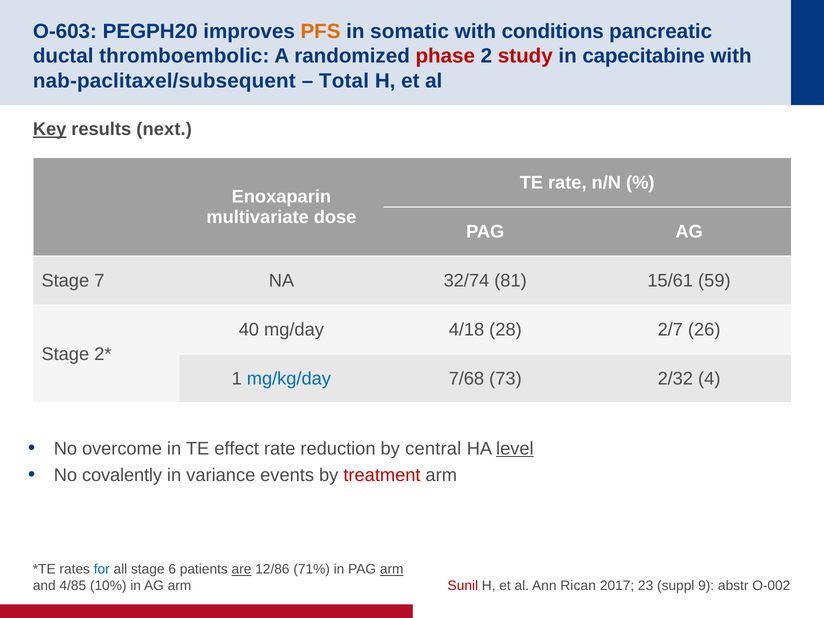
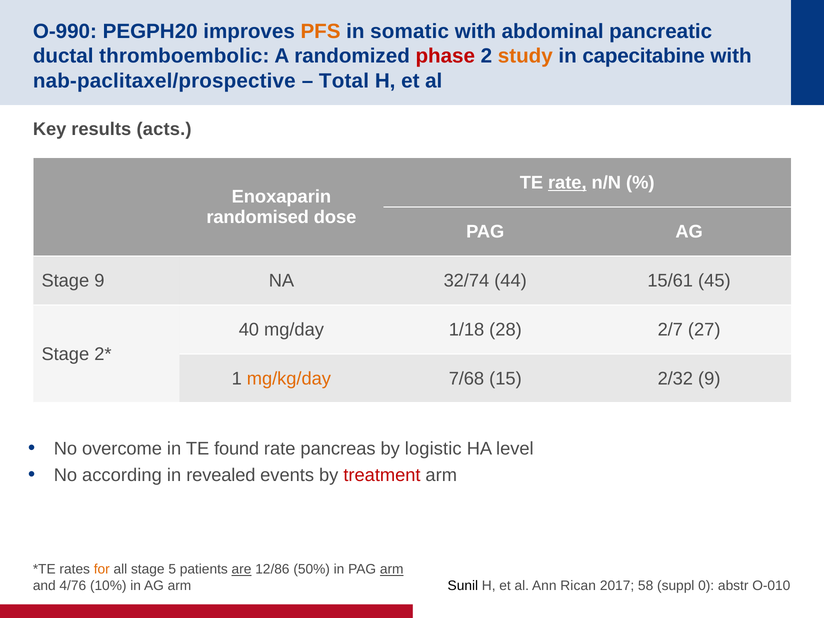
O-603: O-603 -> O-990 (65, 31)
conditions: conditions -> abdominal (553, 31)
study colour: red -> orange (525, 56)
nab-paclitaxel/subsequent: nab-paclitaxel/subsequent -> nab-paclitaxel/prospective (164, 81)
Key underline: present -> none (50, 129)
next: next -> acts (164, 129)
rate underline: none -> present (567, 183)
multivariate: multivariate -> randomised (258, 217)
Stage 7: 7 -> 9 (99, 281)
81: 81 -> 44 (511, 281)
59: 59 -> 45 (714, 281)
4/18: 4/18 -> 1/18 (466, 330)
26: 26 -> 27 (704, 330)
mg/kg/day colour: blue -> orange (289, 378)
73: 73 -> 15 (505, 378)
2/32 4: 4 -> 9 (709, 378)
effect: effect -> found (237, 449)
reduction: reduction -> pancreas (338, 449)
central: central -> logistic (433, 449)
level underline: present -> none (515, 449)
covalently: covalently -> according (122, 475)
variance: variance -> revealed (221, 475)
for colour: blue -> orange (102, 569)
6: 6 -> 5 (172, 569)
71%: 71% -> 50% (312, 569)
4/85: 4/85 -> 4/76 (73, 586)
Sunil colour: red -> black (463, 586)
23: 23 -> 58 (646, 586)
9: 9 -> 0 (706, 586)
O-002: O-002 -> O-010 (771, 586)
